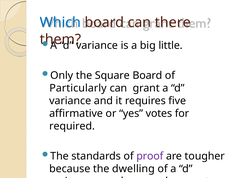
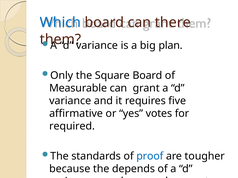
little: little -> plan (171, 46)
Particularly: Particularly -> Measurable (78, 88)
proof colour: purple -> blue (150, 156)
dwelling: dwelling -> depends (134, 169)
